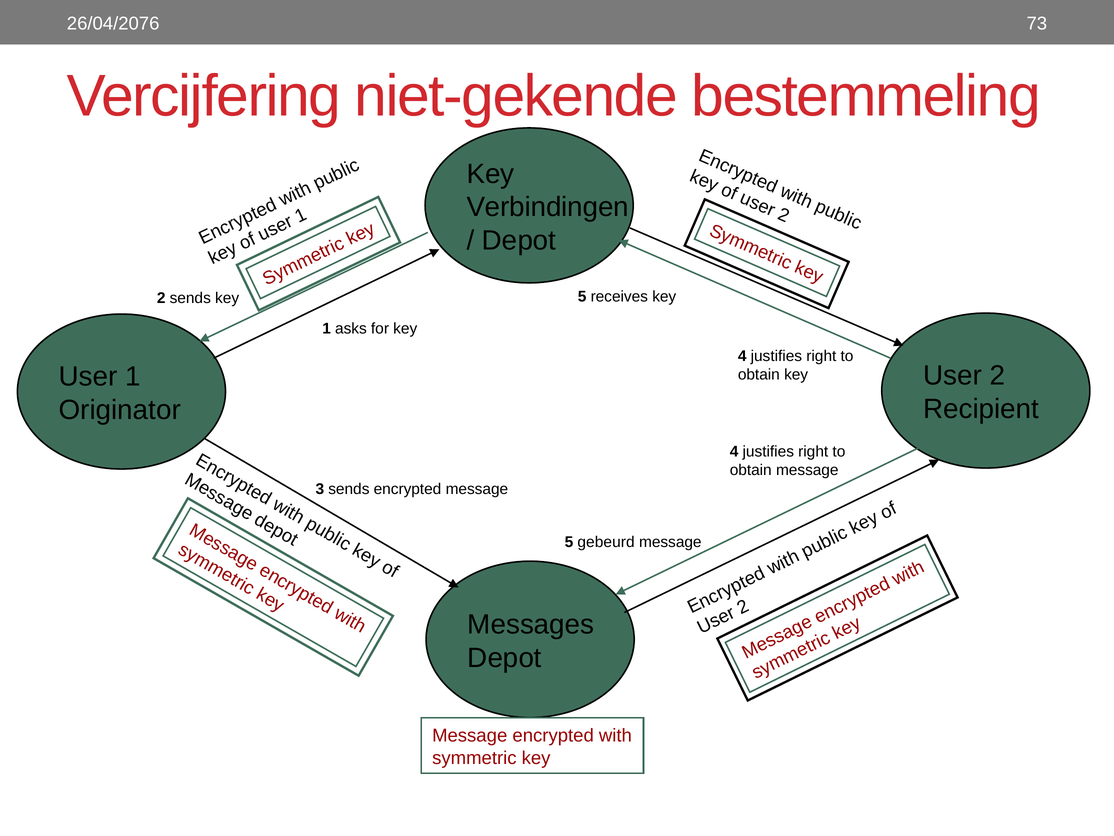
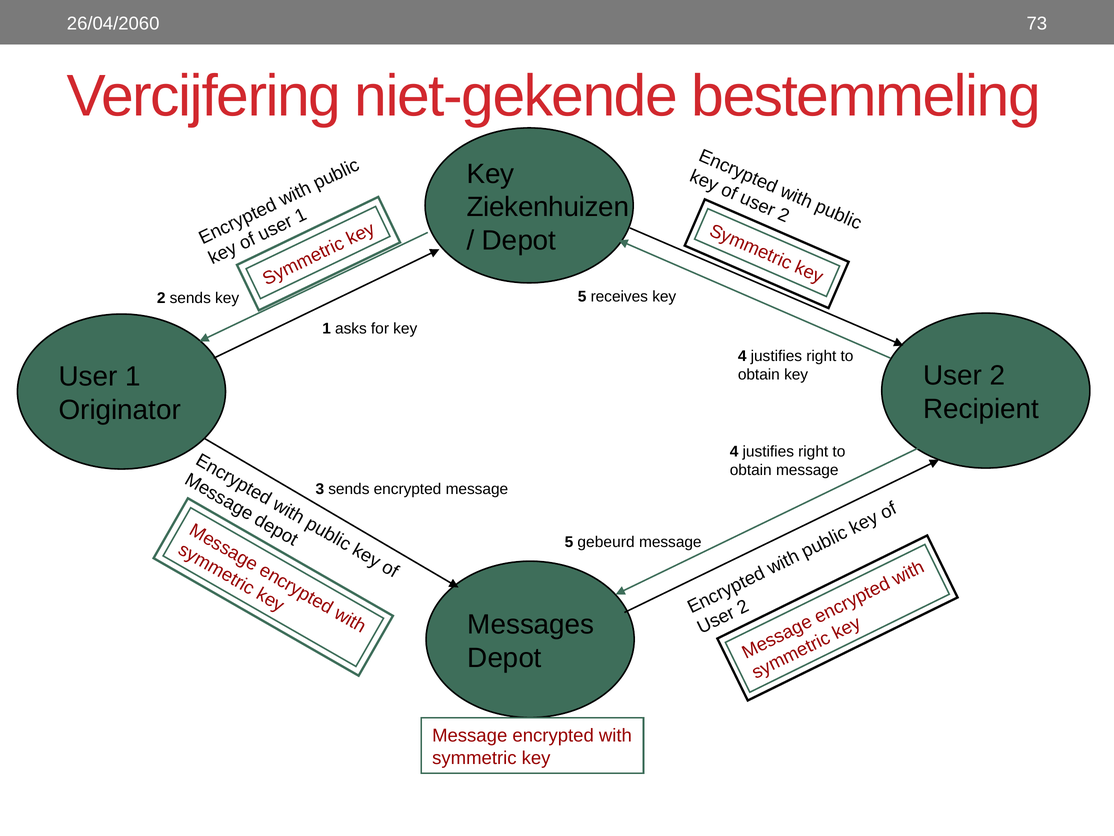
26/04/2076: 26/04/2076 -> 26/04/2060 (113, 24)
Verbindingen: Verbindingen -> Ziekenhuizen (548, 207)
